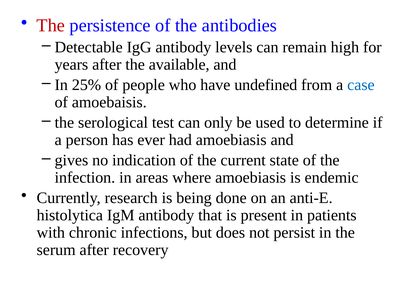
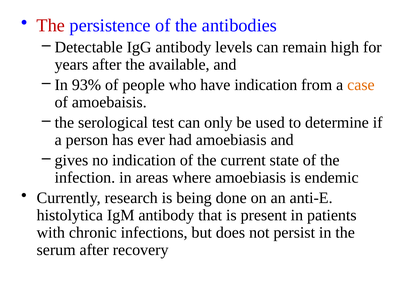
25%: 25% -> 93% (87, 85)
have undefined: undefined -> indication (266, 85)
case colour: blue -> orange (361, 85)
